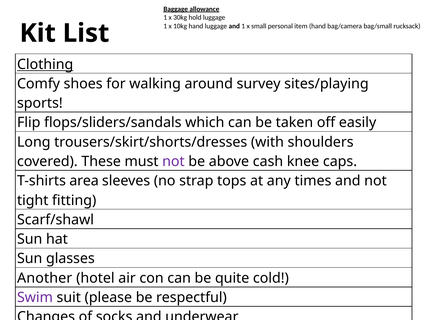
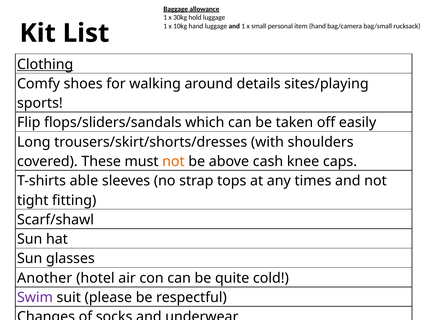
survey: survey -> details (259, 84)
not colour: purple -> orange (173, 161)
area: area -> able (84, 181)
